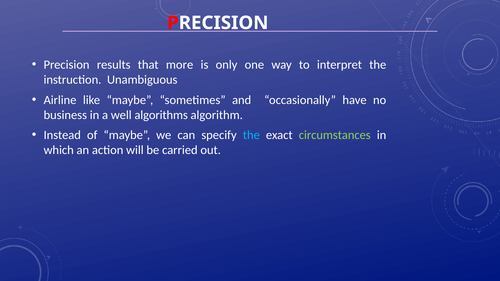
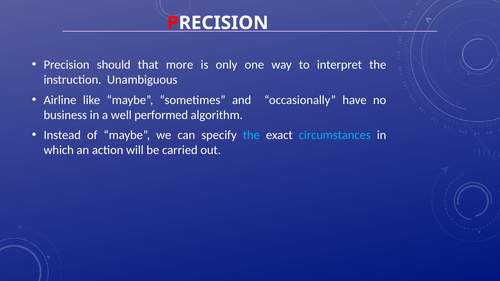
results: results -> should (114, 65)
algorithms: algorithms -> performed (161, 115)
circumstances colour: light green -> light blue (335, 135)
